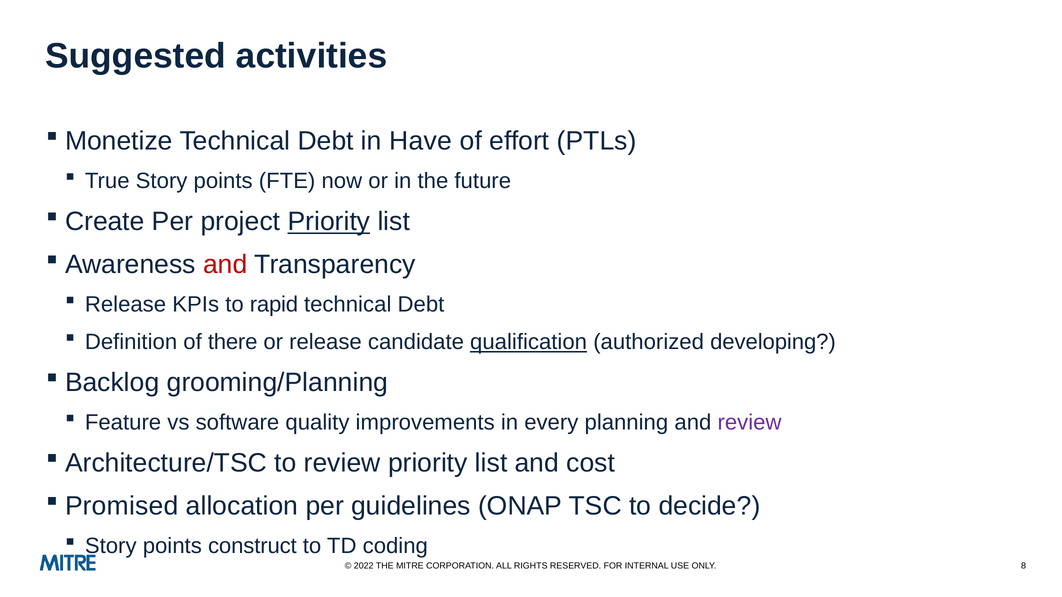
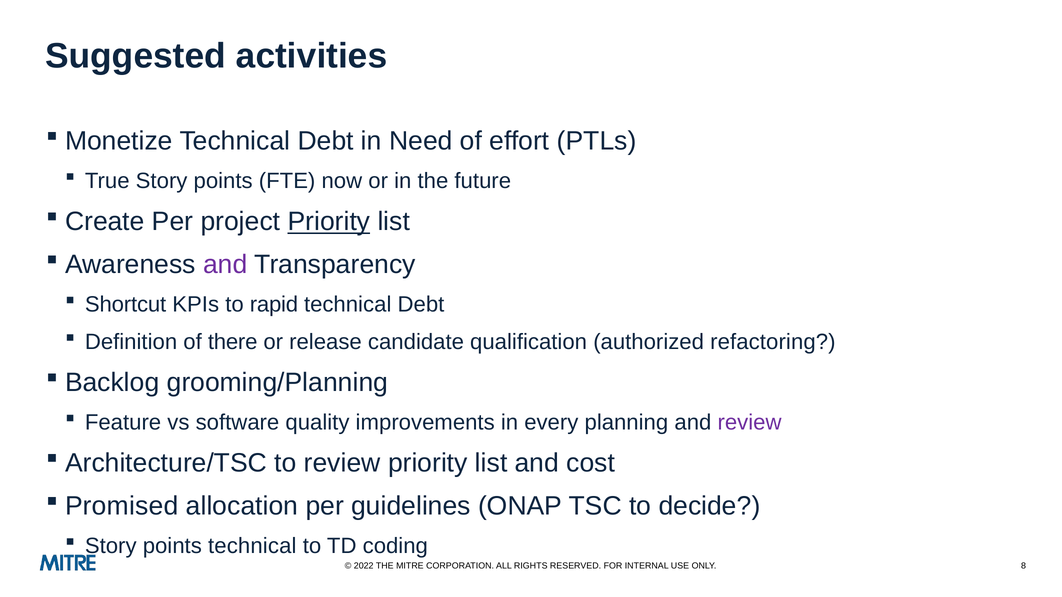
Have: Have -> Need (421, 141)
and colour: red -> purple (225, 265)
Release: Release -> Shortcut (126, 305)
qualification underline: present -> none (529, 342)
developing: developing -> refactoring (773, 342)
points construct: construct -> technical (252, 546)
